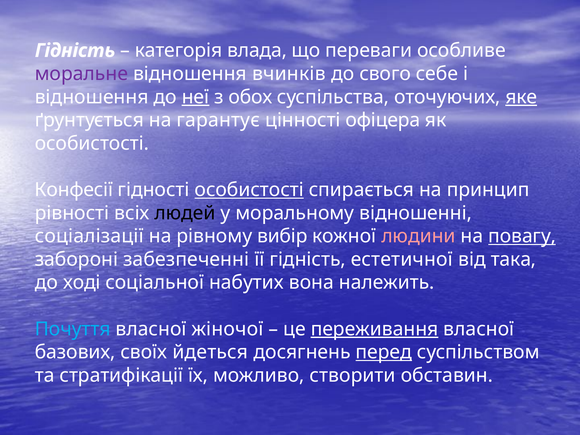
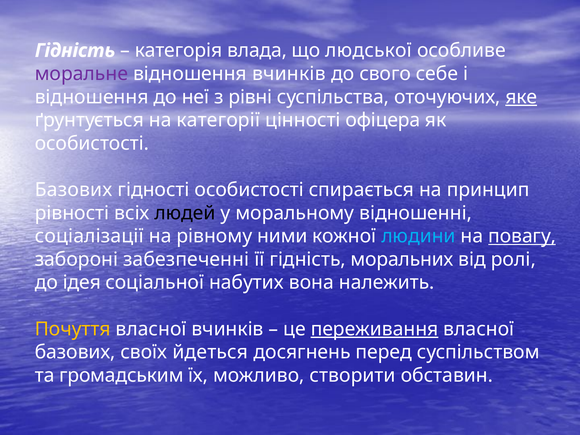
переваги: переваги -> людської (369, 51)
неї underline: present -> none (195, 97)
обох: обох -> рівні (250, 97)
гарантує: гарантує -> категорії (218, 120)
Конфесії: Конфесії -> Базових (74, 190)
особистості underline: present -> none (249, 190)
вибір: вибір -> ними (282, 236)
людини colour: pink -> light blue (418, 236)
естетичної: естетичної -> моральних (402, 259)
така: така -> ролі (513, 259)
ході: ході -> ідея (82, 283)
Почуття colour: light blue -> yellow (73, 329)
власної жіночої: жіночої -> вчинків (228, 329)
перед underline: present -> none (384, 352)
стратифікації: стратифікації -> громадським (121, 375)
